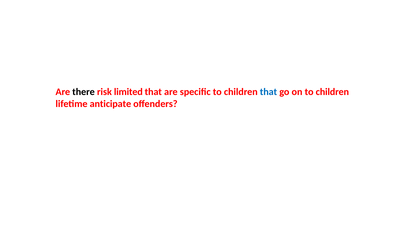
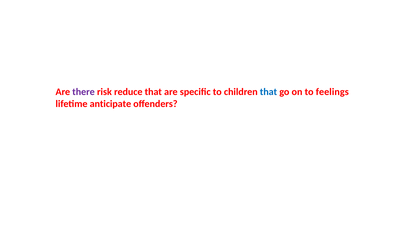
there colour: black -> purple (84, 92)
limited: limited -> reduce (128, 92)
on to children: children -> feelings (332, 92)
